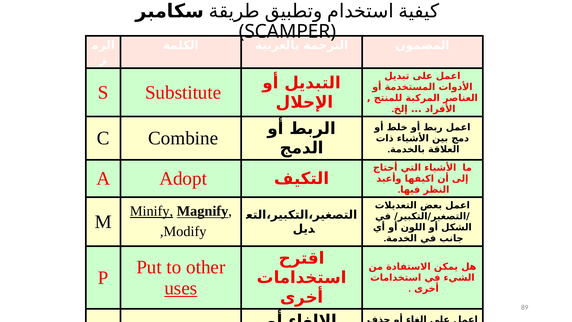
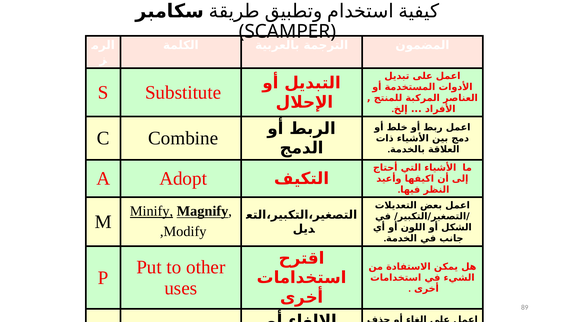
uses underline: present -> none (181, 288)
